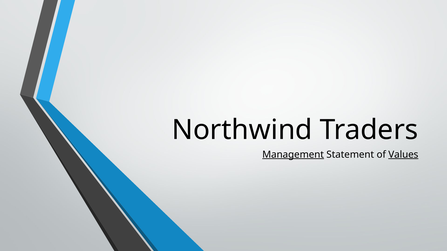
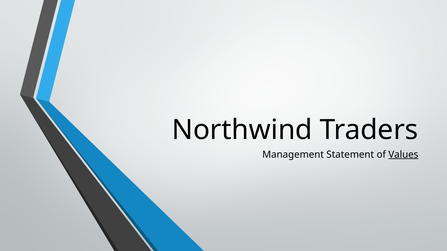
Management underline: present -> none (293, 155)
